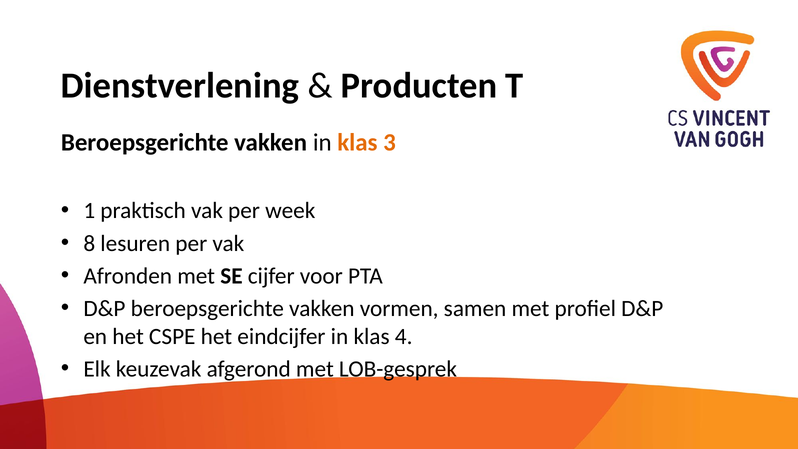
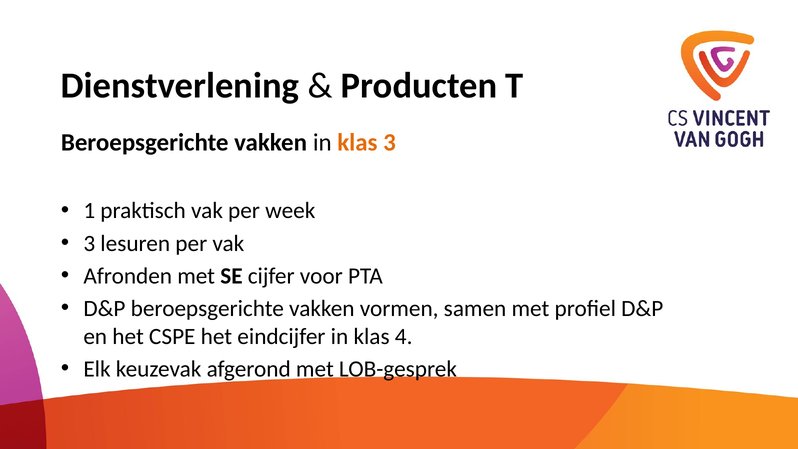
8: 8 -> 3 (89, 243)
